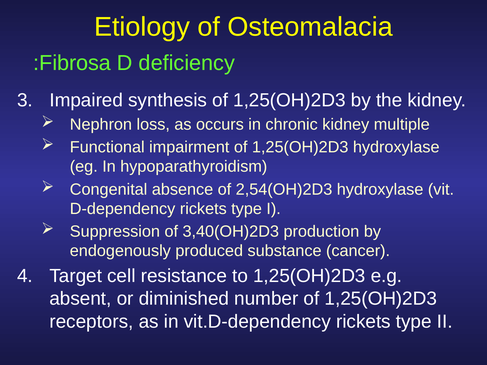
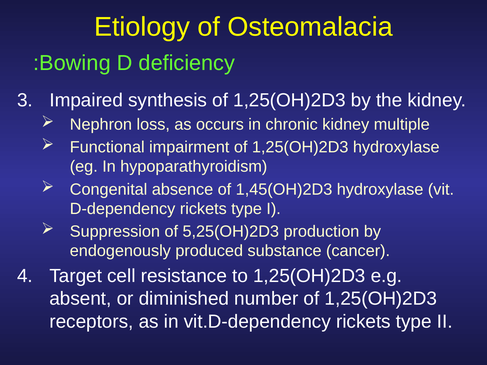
Fibrosa: Fibrosa -> Bowing (75, 63)
2,54(OH)2D3: 2,54(OH)2D3 -> 1,45(OH)2D3 (284, 189)
3,40(OH)2D3: 3,40(OH)2D3 -> 5,25(OH)2D3 (231, 232)
